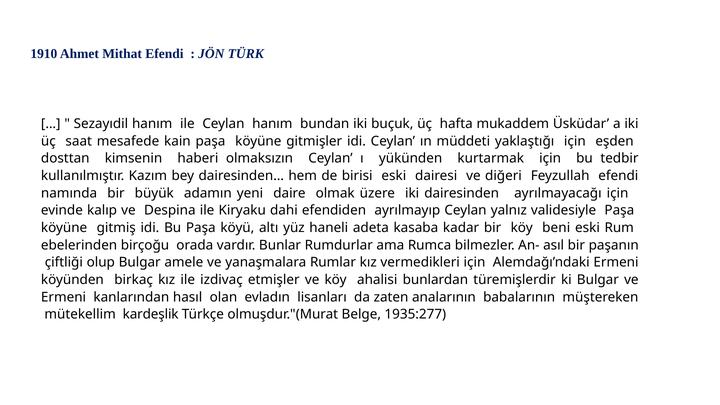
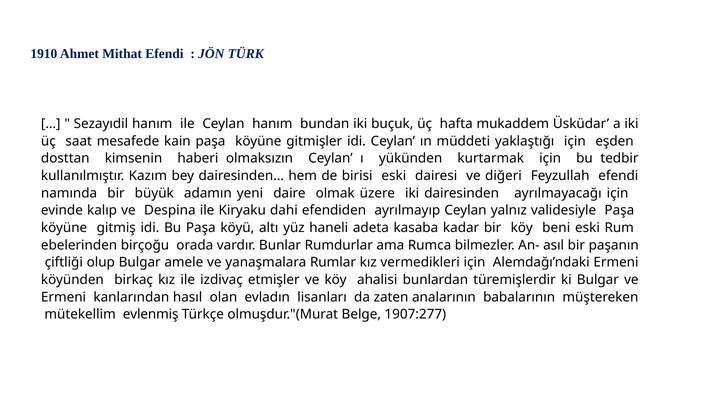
kardeşlik: kardeşlik -> evlenmiş (151, 314)
1935:277: 1935:277 -> 1907:277 (415, 314)
